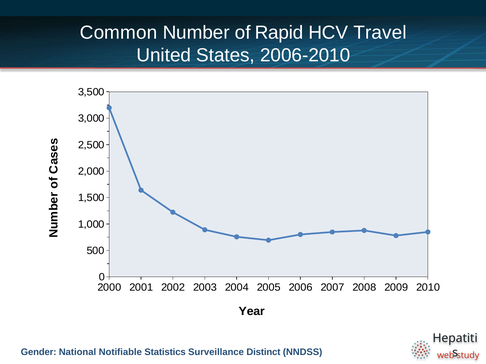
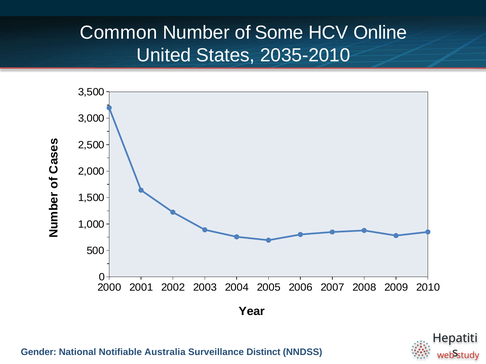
Rapid: Rapid -> Some (279, 32)
Travel: Travel -> Online (380, 32)
2006-2010: 2006-2010 -> 2035-2010 (305, 55)
Statistics: Statistics -> Australia (165, 353)
